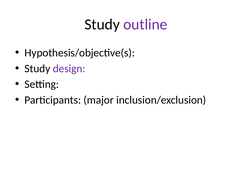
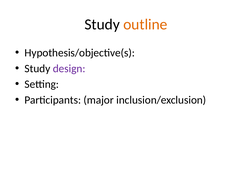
outline colour: purple -> orange (145, 24)
